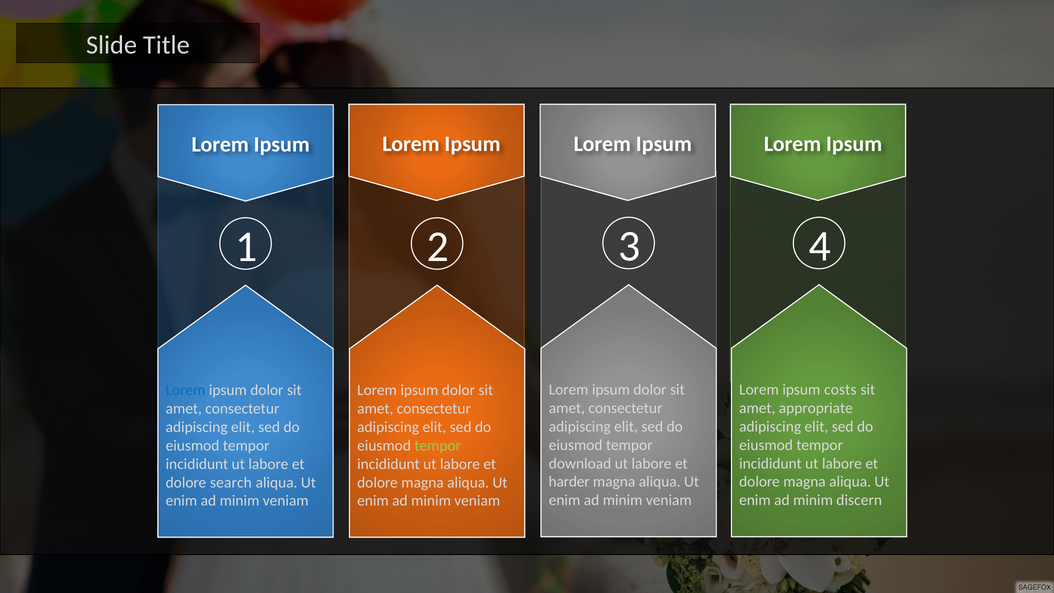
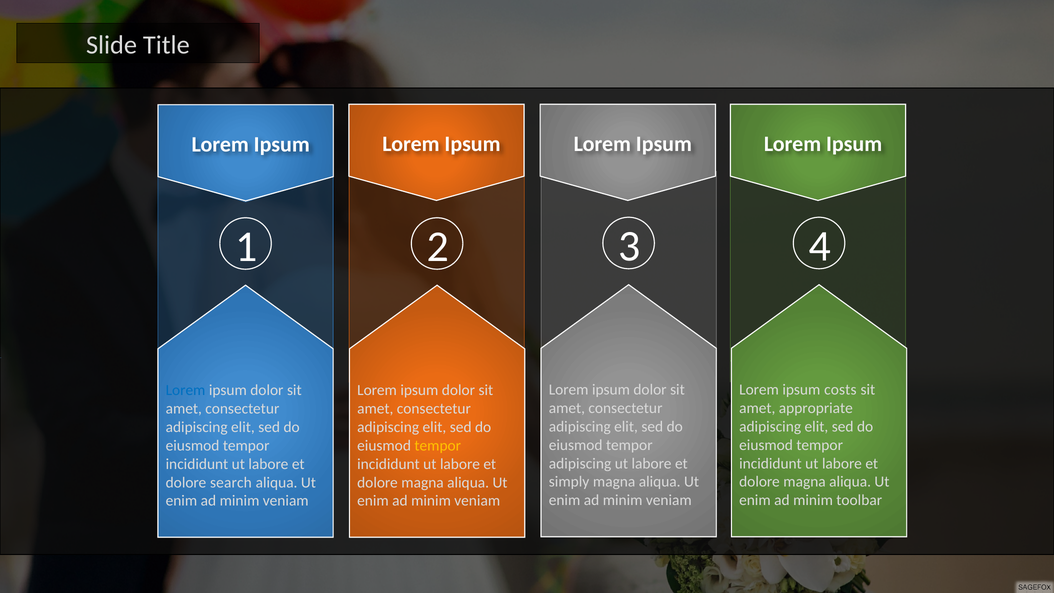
tempor colour: light green -> yellow (438, 445)
download: download -> adipiscing (580, 463)
harder: harder -> simply (569, 482)
discern: discern -> toolbar (859, 500)
